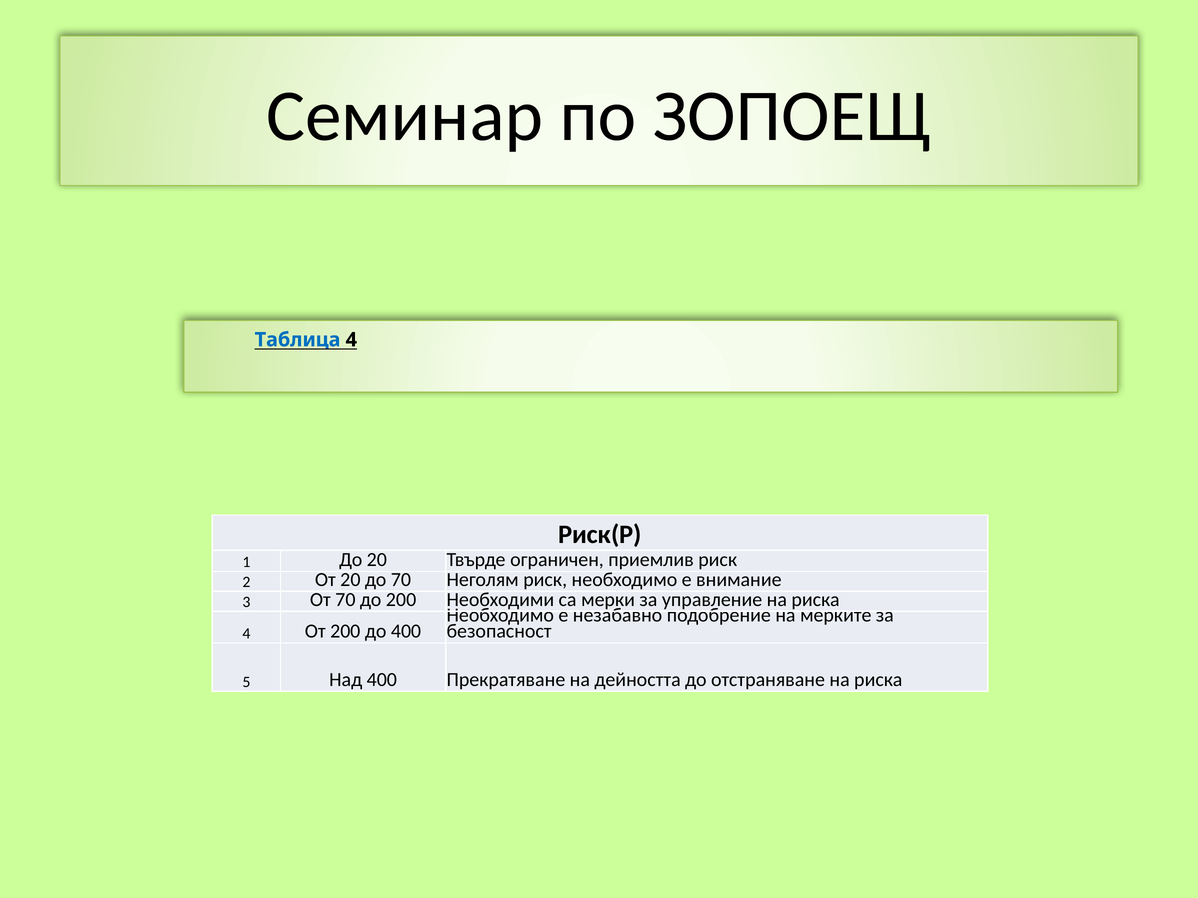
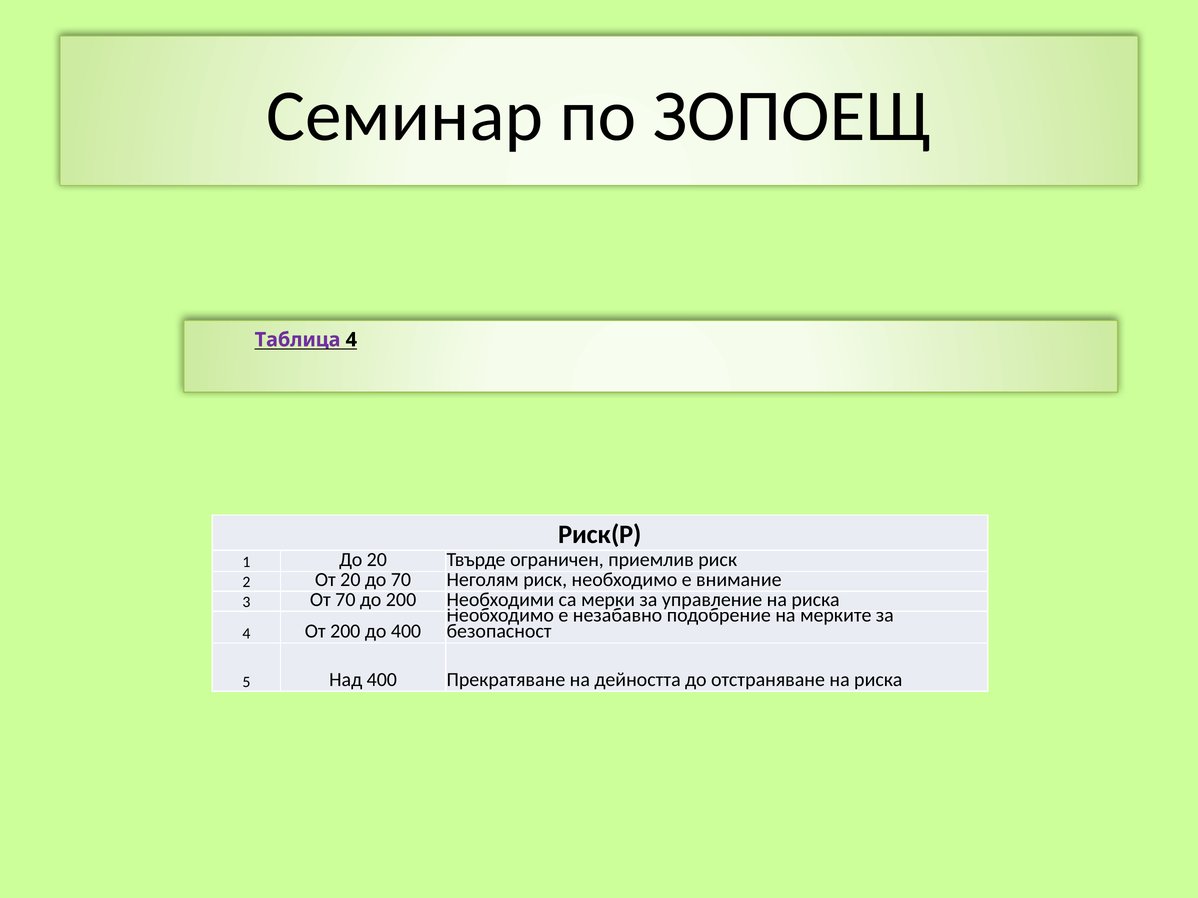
Таблица colour: blue -> purple (298, 340)
